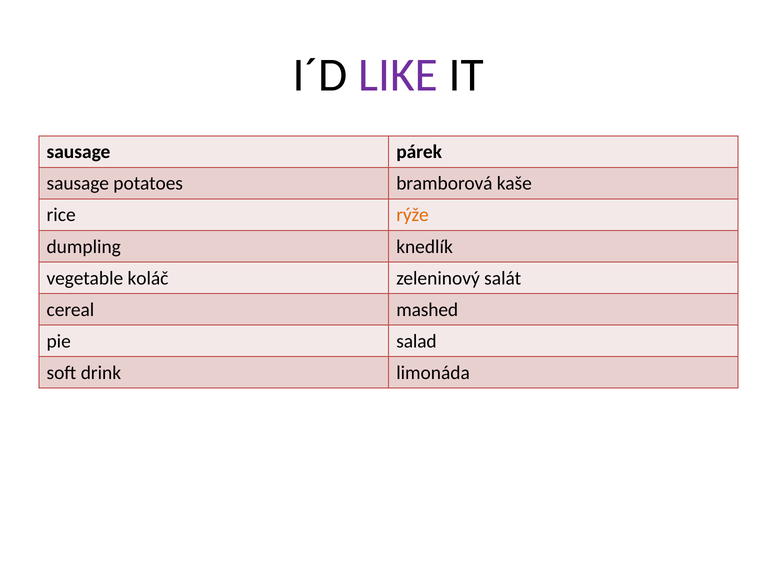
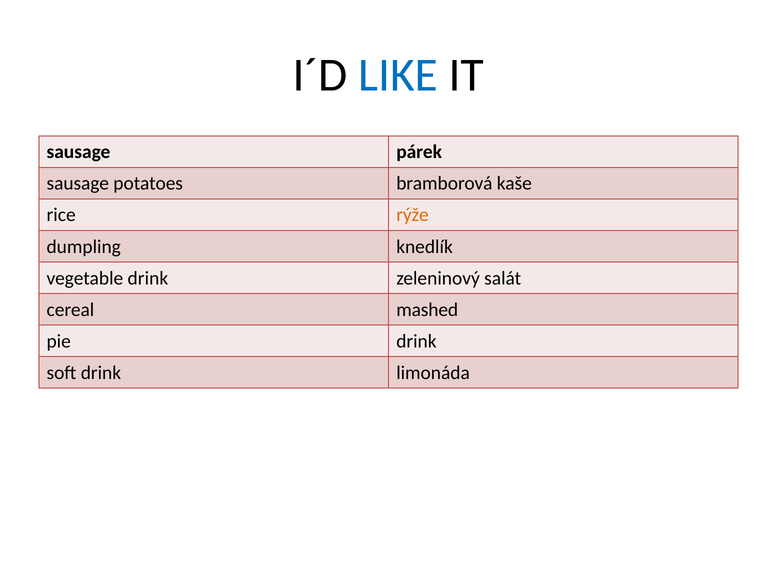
LIKE colour: purple -> blue (398, 75)
vegetable koláč: koláč -> drink (148, 278)
pie salad: salad -> drink (416, 341)
